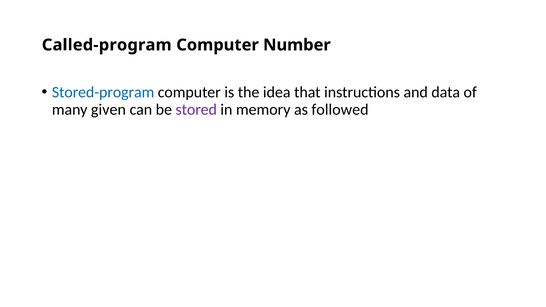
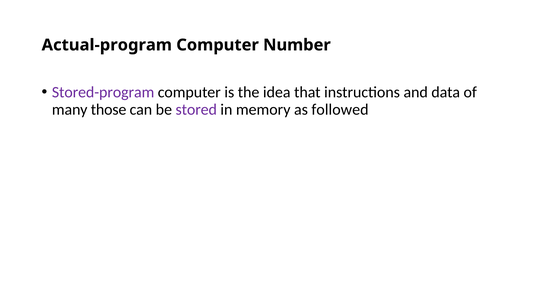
Called-program: Called-program -> Actual-program (107, 45)
Stored-program colour: blue -> purple (103, 92)
given: given -> those (109, 110)
